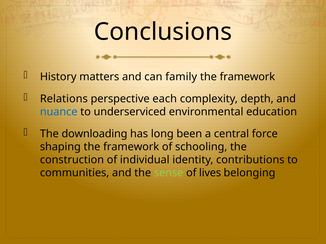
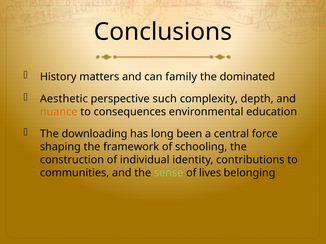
framework: framework -> dominated (247, 77)
Relations: Relations -> Aesthetic (64, 99)
each: each -> such (165, 99)
nuance colour: blue -> orange (59, 112)
underserviced: underserviced -> consequences (130, 112)
